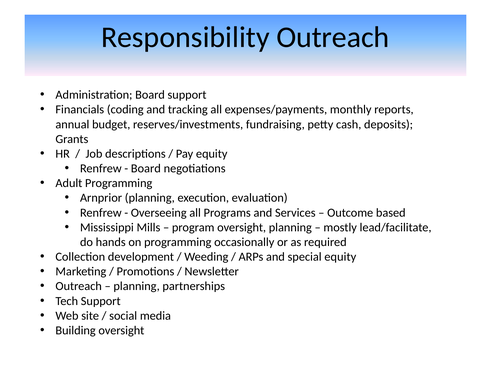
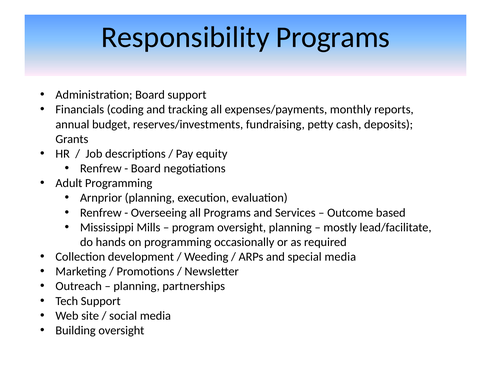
Responsibility Outreach: Outreach -> Programs (333, 37)
special equity: equity -> media (340, 257)
